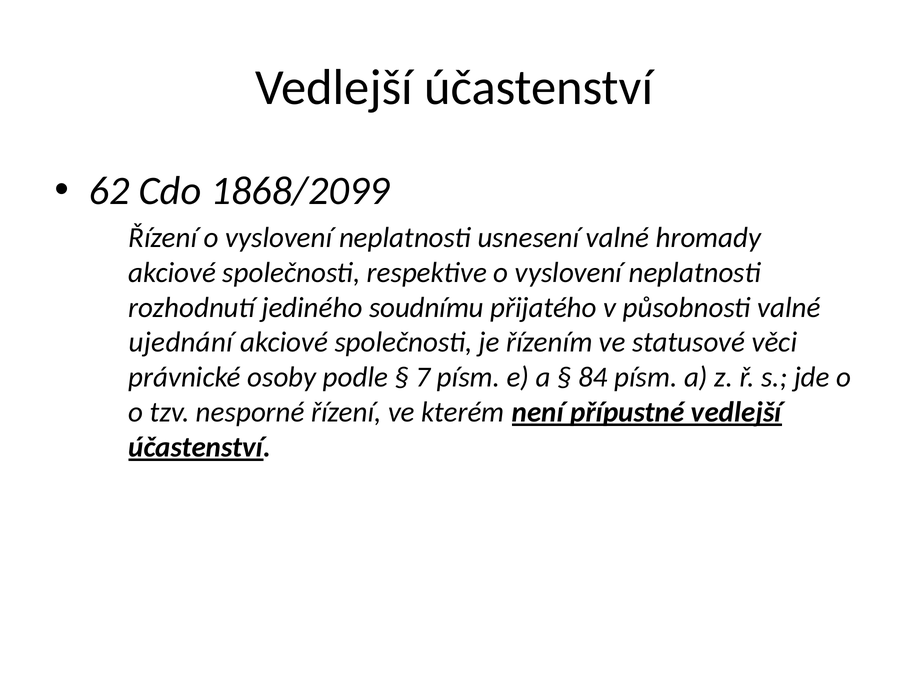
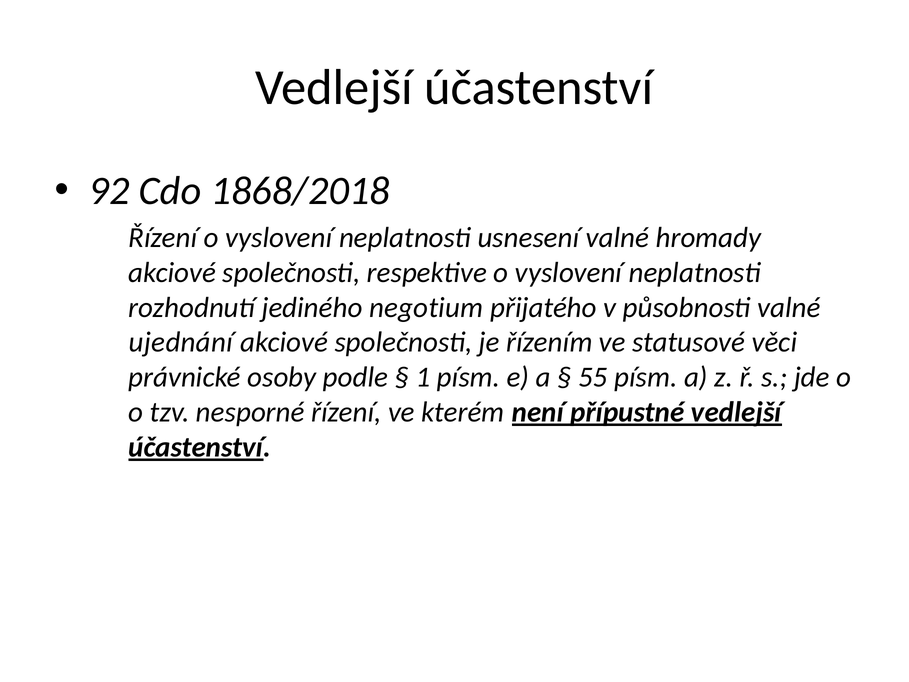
62: 62 -> 92 (109, 191)
1868/2099: 1868/2099 -> 1868/2018 (300, 191)
soudnímu: soudnímu -> negotium (426, 307)
7: 7 -> 1 (423, 377)
84: 84 -> 55 (593, 377)
